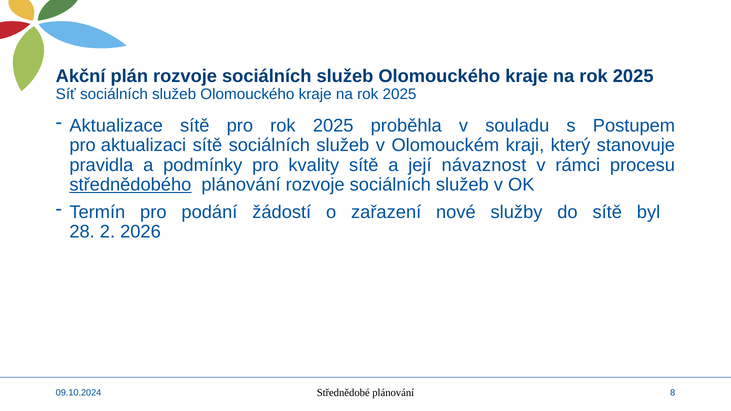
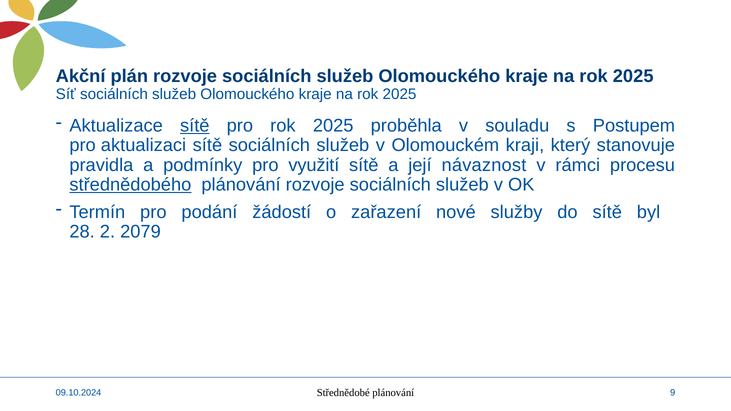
sítě underline: none -> present (195, 126)
kvality: kvality -> využití (314, 165)
2026: 2026 -> 2079 (140, 232)
8: 8 -> 9 (673, 393)
